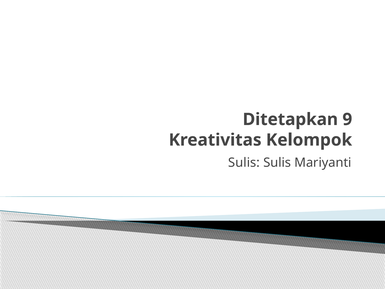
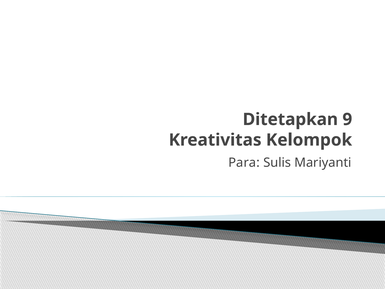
Sulis: Sulis -> Para (244, 163)
